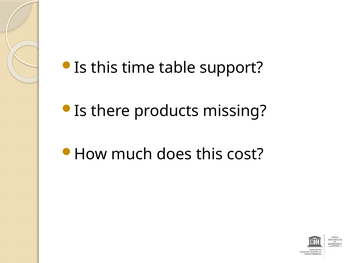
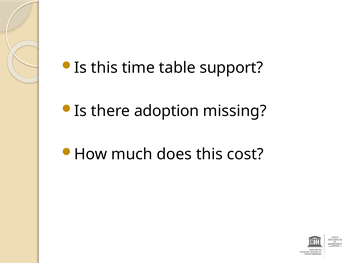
products: products -> adoption (167, 111)
